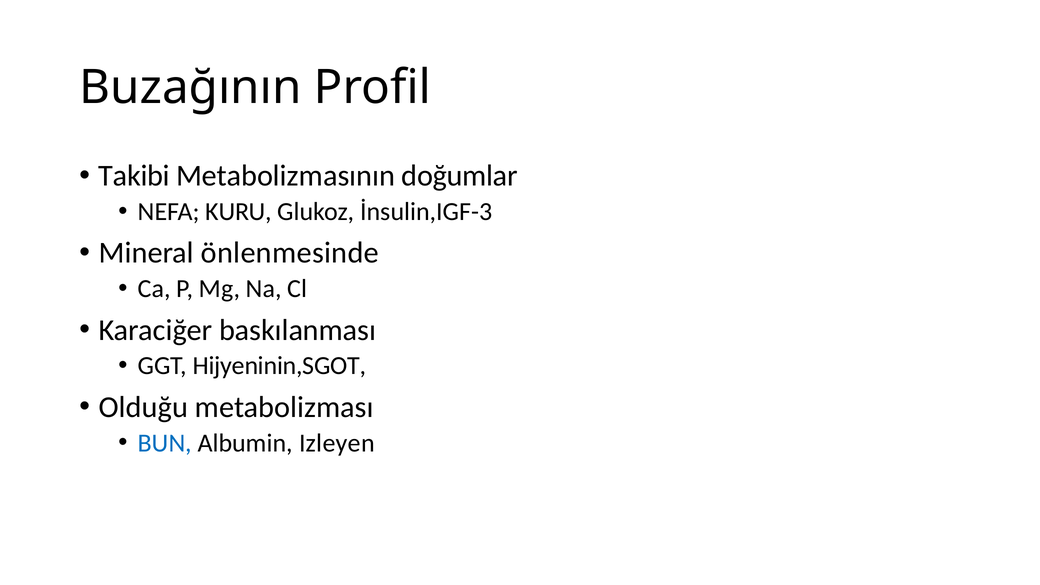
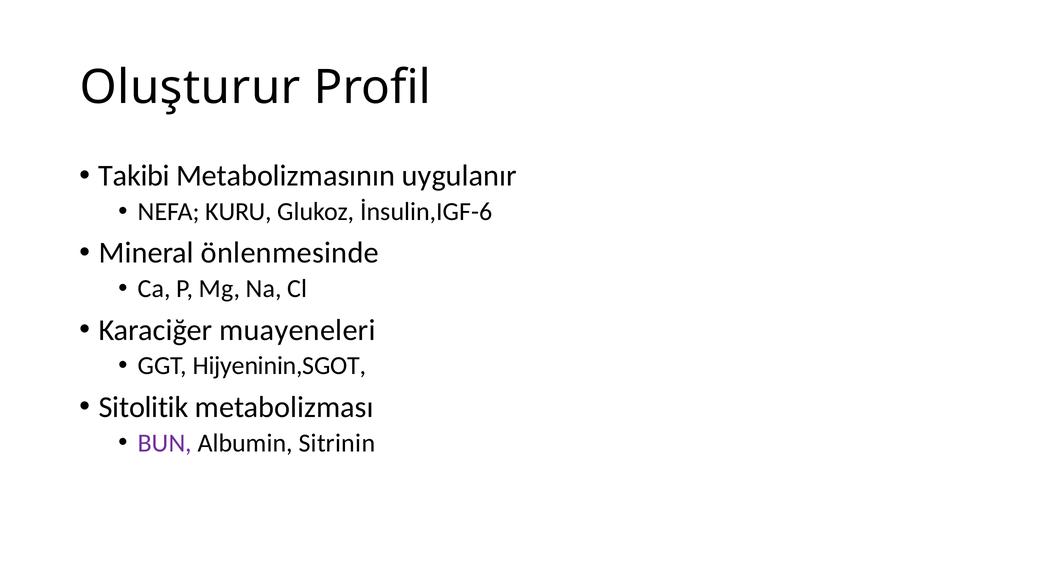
Buzağının: Buzağının -> Oluşturur (190, 87)
doğumlar: doğumlar -> uygulanır (459, 176)
İnsulin,IGF-3: İnsulin,IGF-3 -> İnsulin,IGF-6 (426, 212)
baskılanması: baskılanması -> muayeneleri (297, 330)
Olduğu: Olduğu -> Sitolitik (144, 407)
BUN colour: blue -> purple (165, 443)
Izleyen: Izleyen -> Sitrinin (337, 443)
